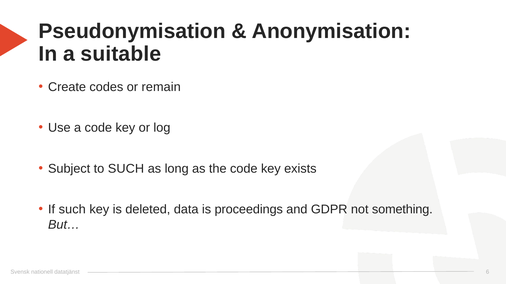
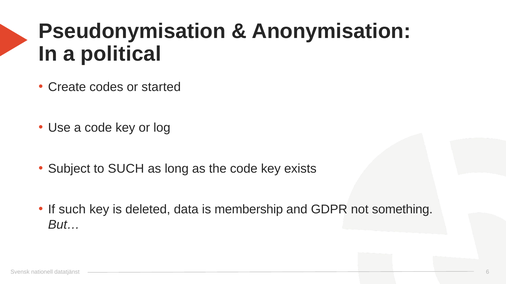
suitable: suitable -> political (121, 54)
remain: remain -> started (161, 87)
proceedings: proceedings -> membership (249, 210)
